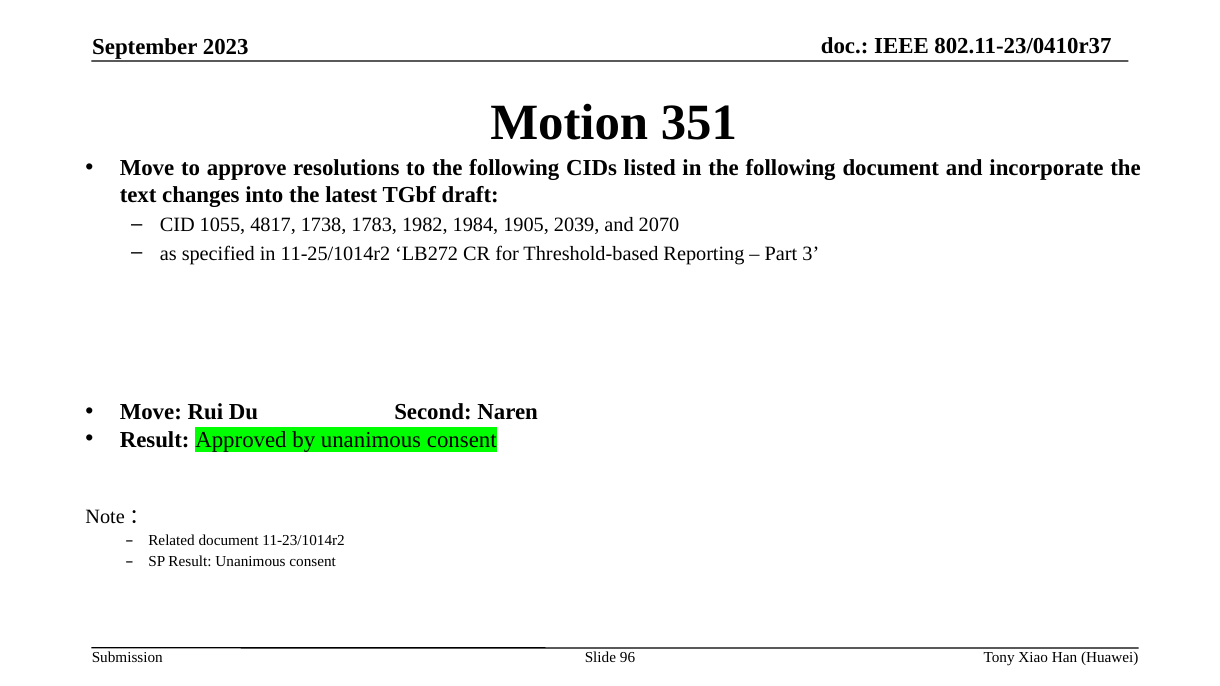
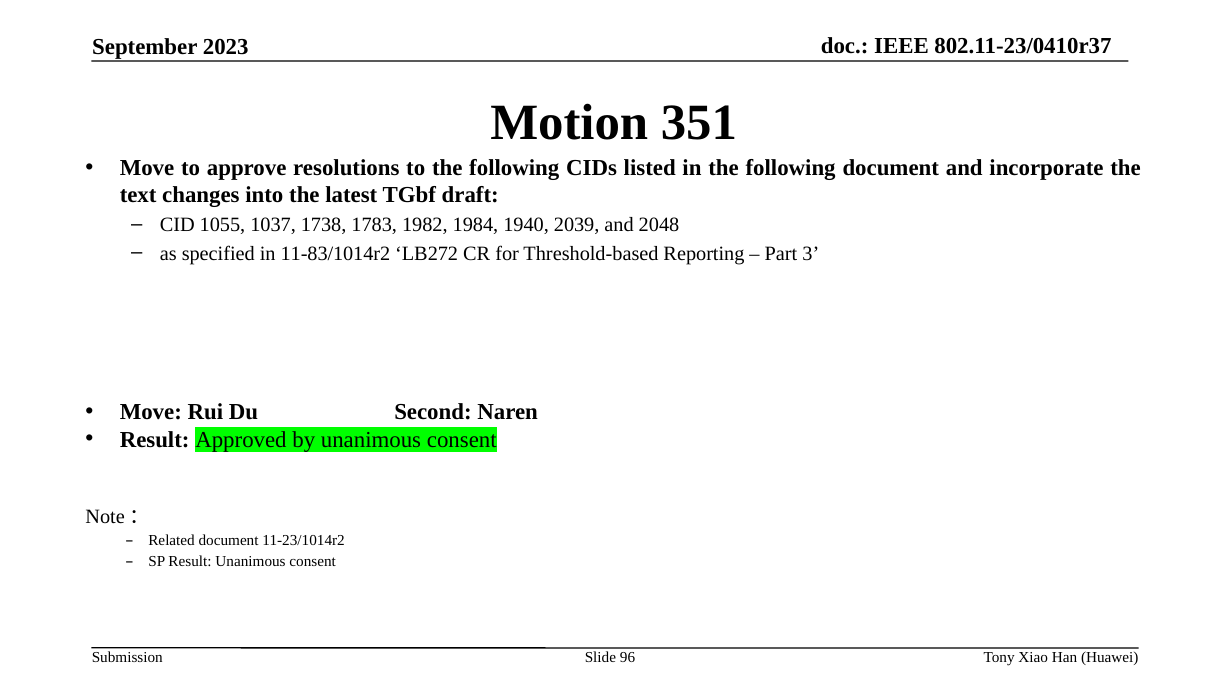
4817: 4817 -> 1037 (273, 225)
1905: 1905 -> 1940 (526, 225)
2070: 2070 -> 2048 (659, 225)
11-25/1014r2: 11-25/1014r2 -> 11-83/1014r2 (335, 254)
